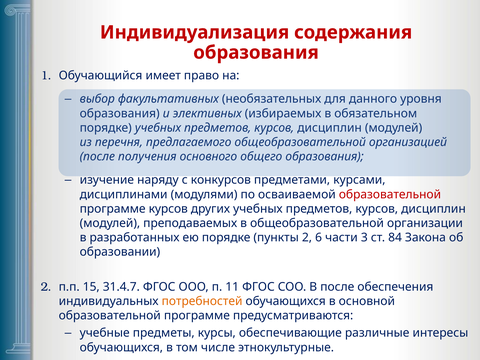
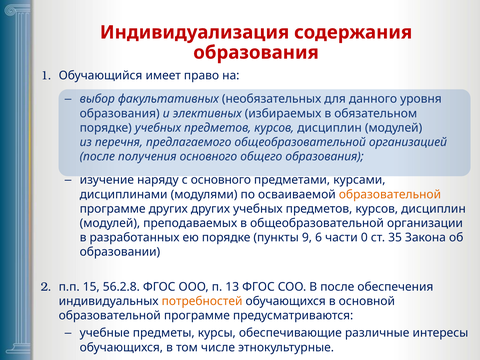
с конкурсов: конкурсов -> основного (221, 180)
образовательной colour: red -> orange (390, 194)
программе курсов: курсов -> других (168, 209)
пункты 2: 2 -> 9 (307, 238)
3: 3 -> 0 (364, 238)
84: 84 -> 35 (395, 238)
31.4.7: 31.4.7 -> 56.2.8 (121, 287)
11: 11 -> 13 (232, 287)
